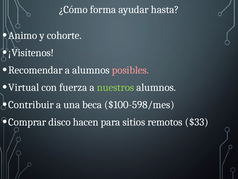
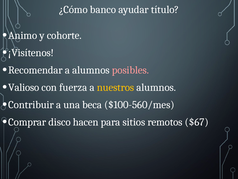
forma: forma -> banco (103, 10)
hasta: hasta -> título (165, 10)
Virtual: Virtual -> Valioso (24, 87)
nuestros colour: light green -> yellow (116, 87)
$100-598/mes: $100-598/mes -> $100-560/mes (139, 104)
$33: $33 -> $67 (197, 122)
